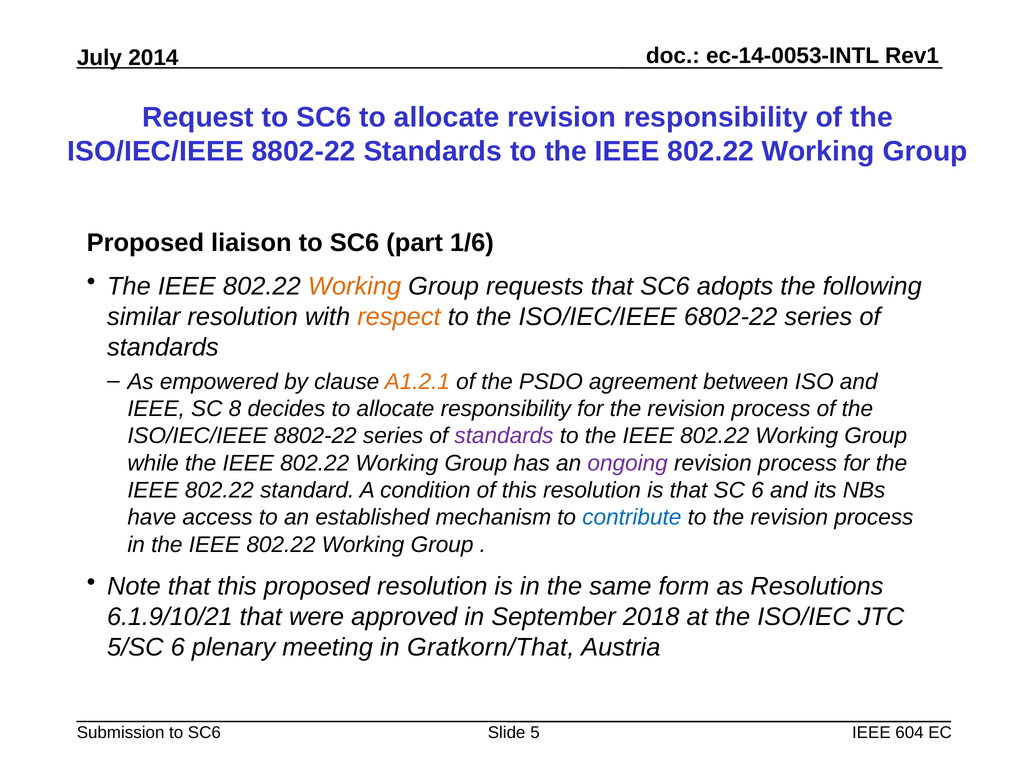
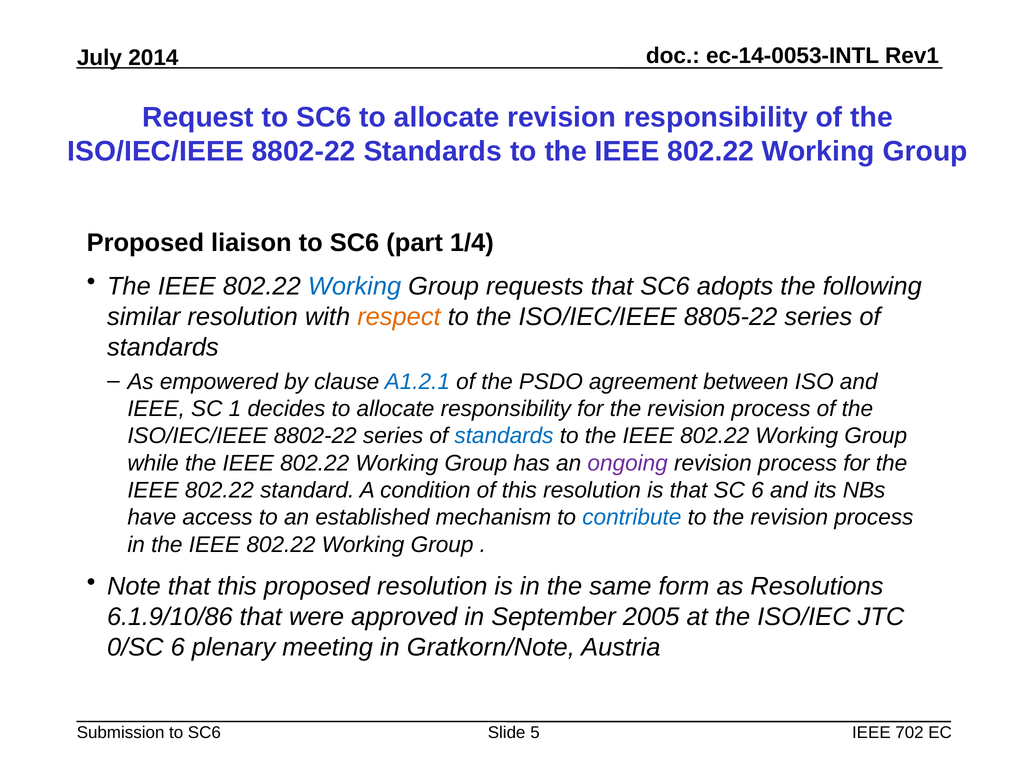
1/6: 1/6 -> 1/4 (472, 243)
Working colour: orange -> blue (355, 286)
6802-22: 6802-22 -> 8805-22 (731, 317)
A1.2.1 colour: orange -> blue (417, 382)
8: 8 -> 1 (235, 409)
standards colour: purple -> blue (504, 436)
6.1.9/10/21: 6.1.9/10/21 -> 6.1.9/10/86 (170, 617)
2018: 2018 -> 2005 (651, 617)
5/SC: 5/SC -> 0/SC (135, 648)
Gratkorn/That: Gratkorn/That -> Gratkorn/Note (491, 648)
604: 604 -> 702 (909, 733)
